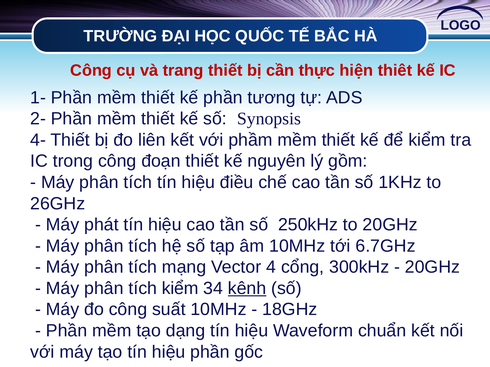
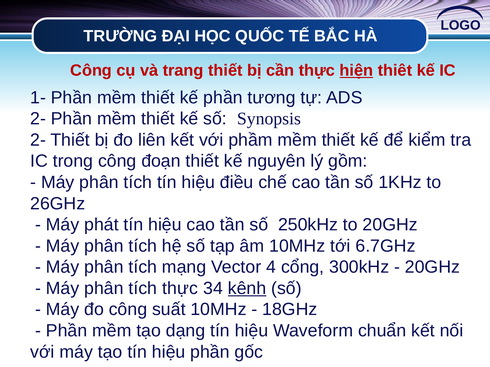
hiện underline: none -> present (356, 71)
4-: 4- -> 2- (38, 140)
tích kiểm: kiểm -> thực (180, 289)
